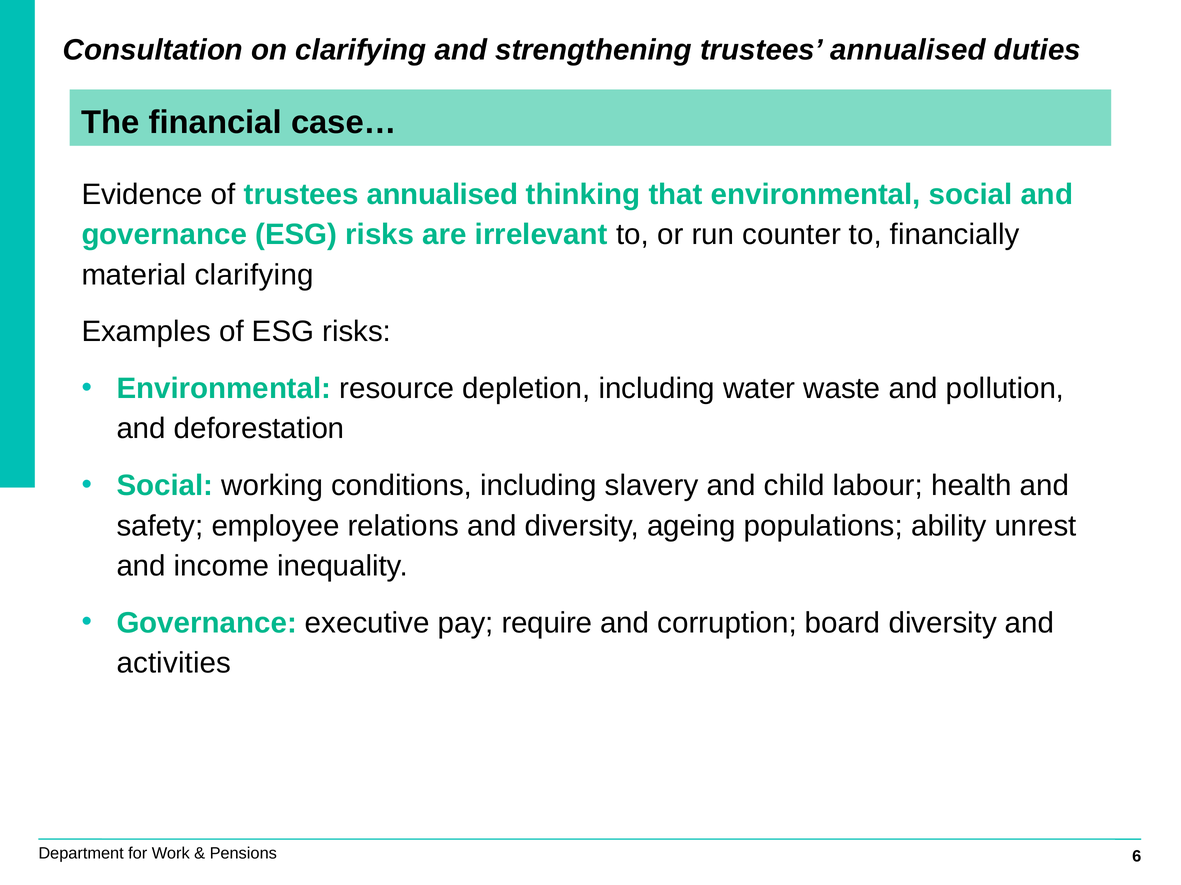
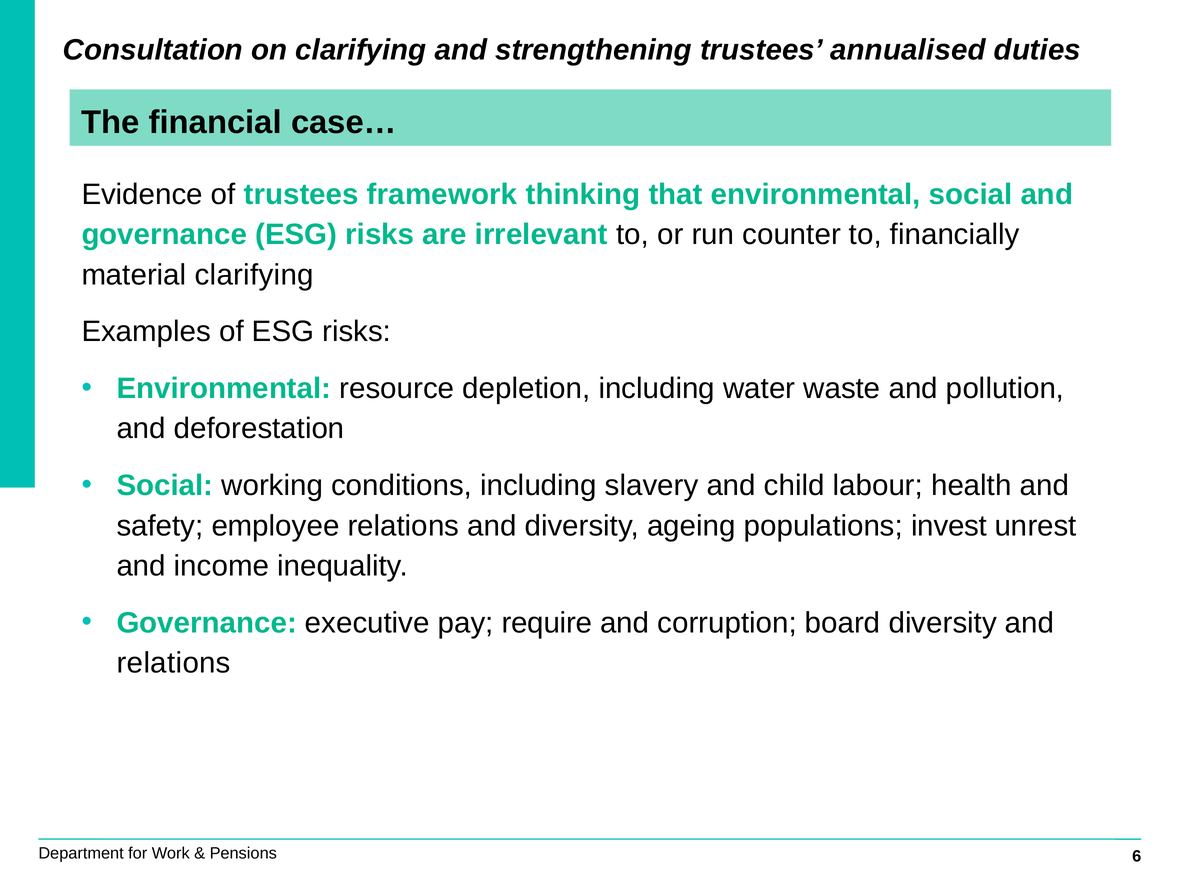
of trustees annualised: annualised -> framework (442, 194)
ability: ability -> invest (949, 526)
activities: activities -> relations (174, 664)
